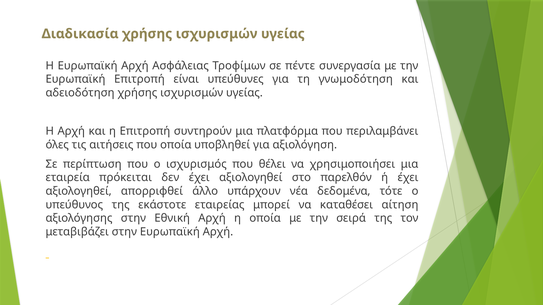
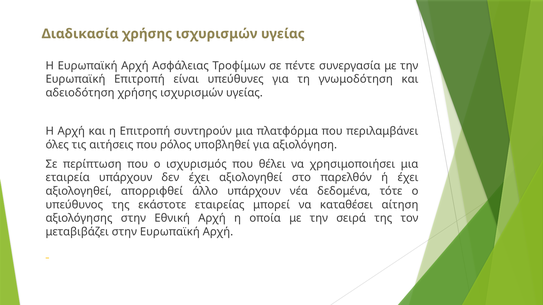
που οποία: οποία -> ρόλος (176, 145)
εταιρεία πρόκειται: πρόκειται -> υπάρχουν (126, 178)
